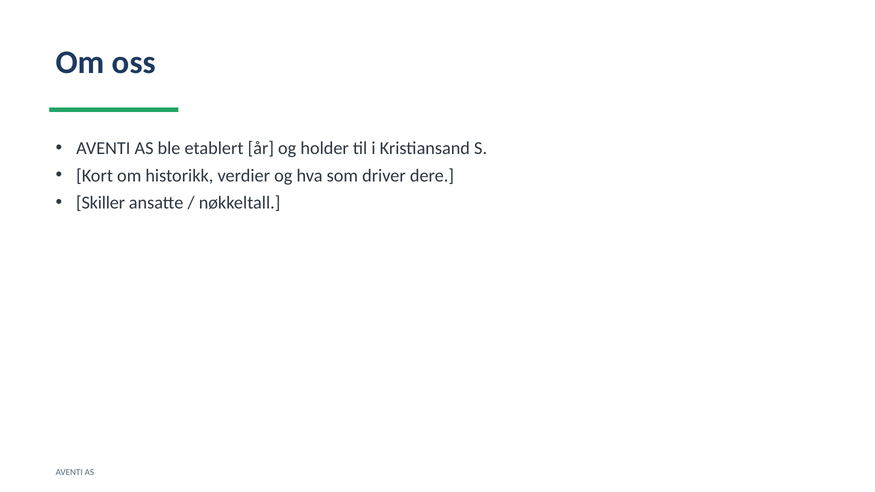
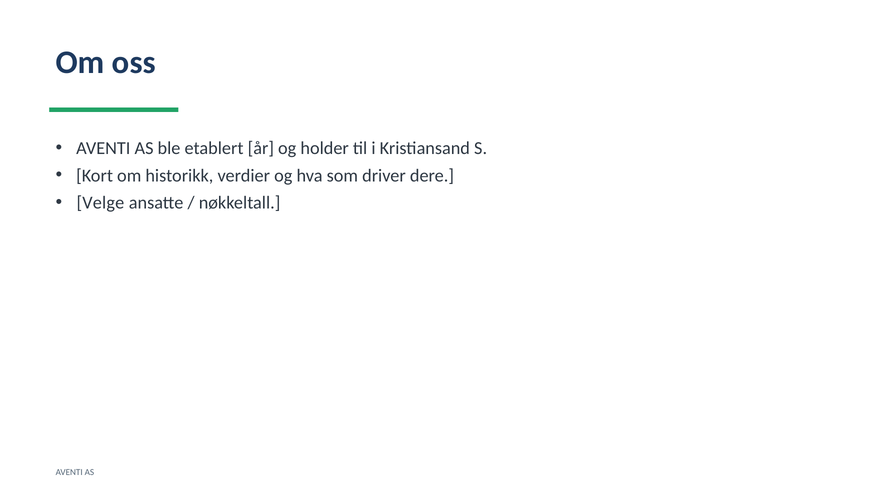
Skiller: Skiller -> Velge (100, 203)
